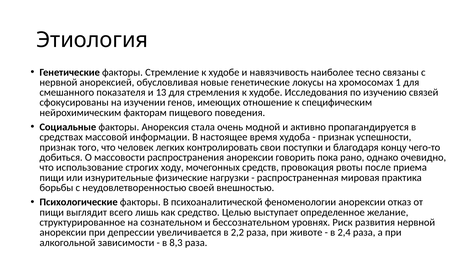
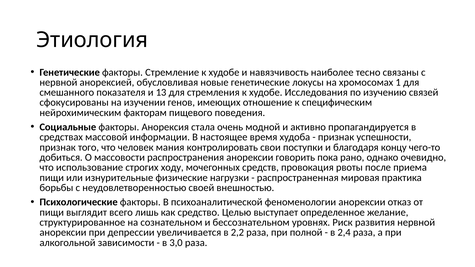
легких: легких -> мания (170, 147)
животе: животе -> полной (306, 233)
8,3: 8,3 -> 3,0 (176, 243)
